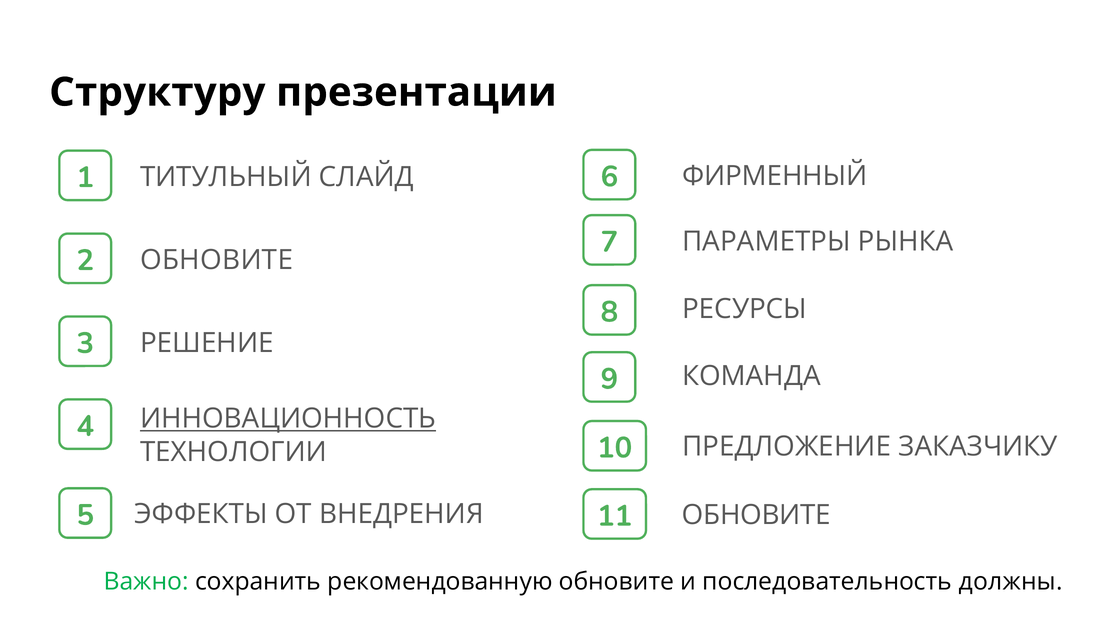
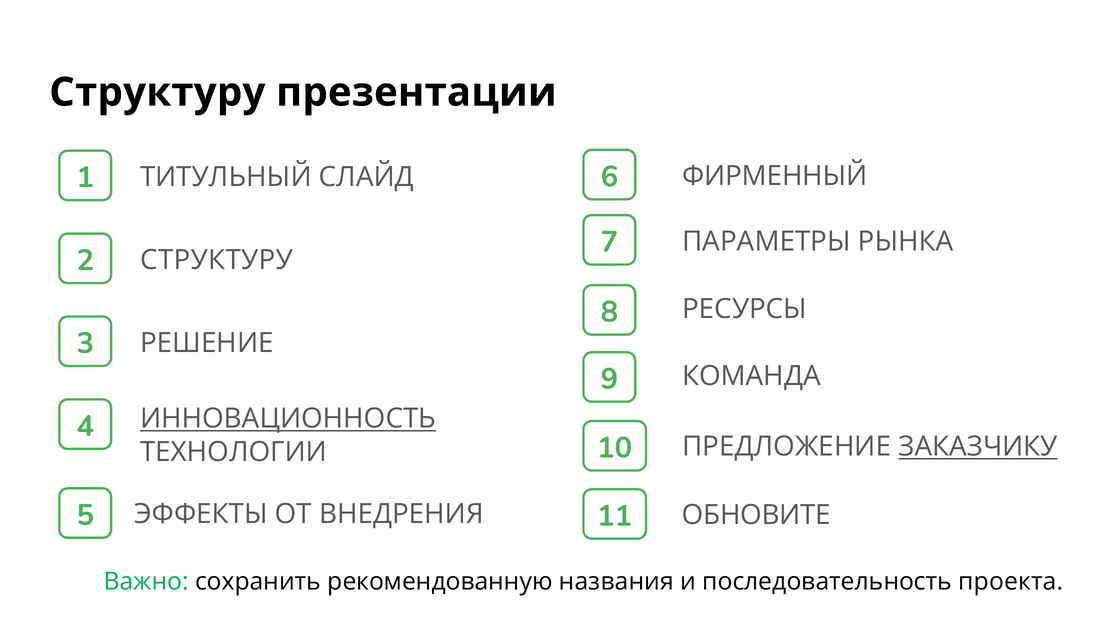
ОБНОВИТЕ: ОБНОВИТЕ -> СТРУКТУРУ (217, 260)
ЗАКАЗЧИКУ underline: none -> present (978, 447)
рекомендованную обновите: обновите -> названия (616, 582)
должны: должны -> проекта (1011, 582)
